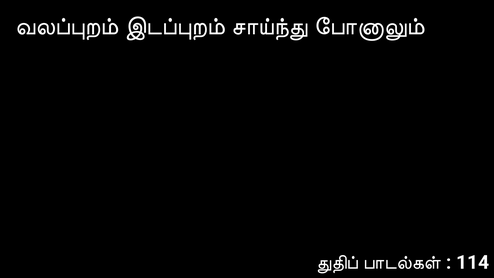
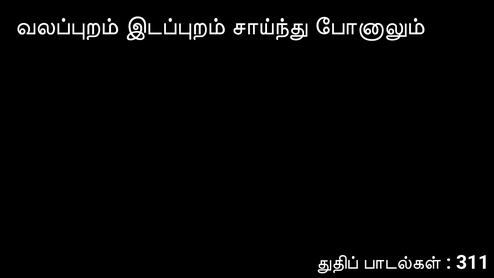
114: 114 -> 311 (473, 262)
